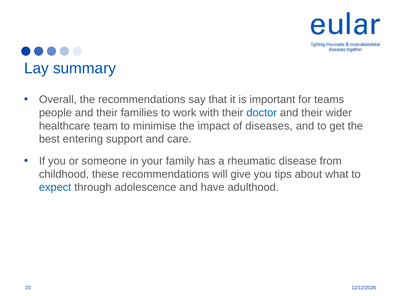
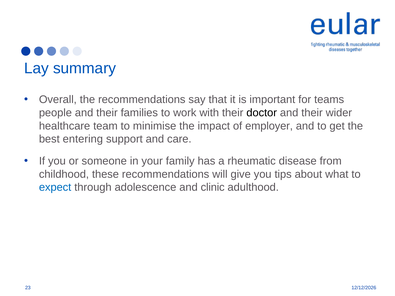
doctor colour: blue -> black (262, 113)
diseases: diseases -> employer (269, 126)
have: have -> clinic (213, 187)
